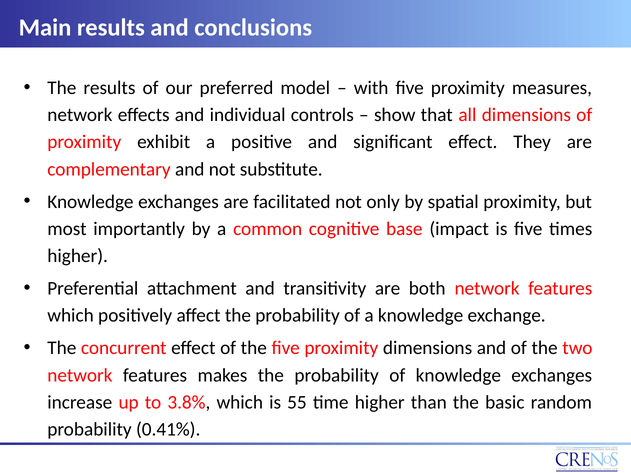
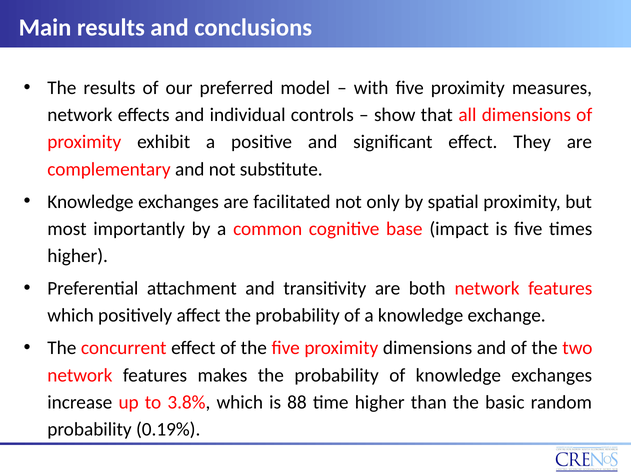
55: 55 -> 88 (297, 403)
0.41%: 0.41% -> 0.19% (168, 430)
